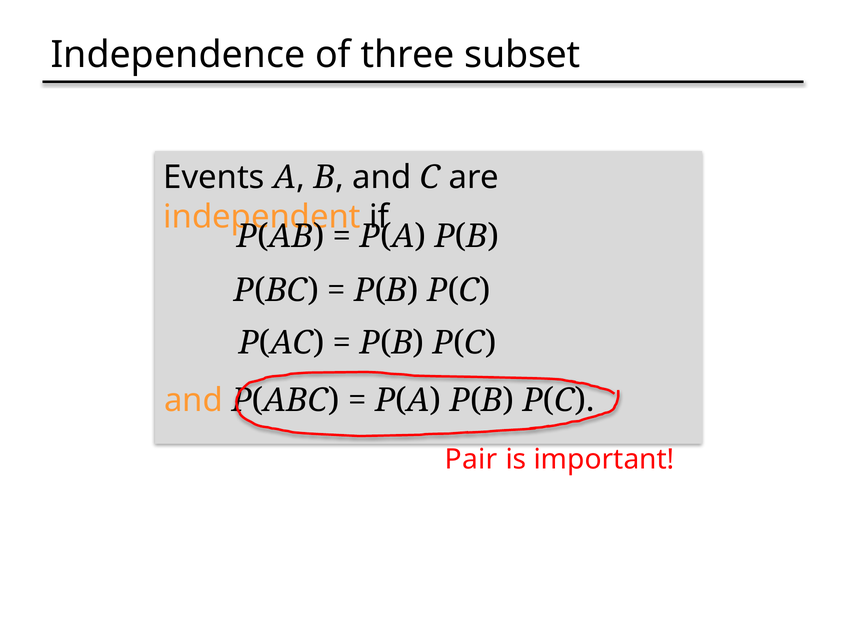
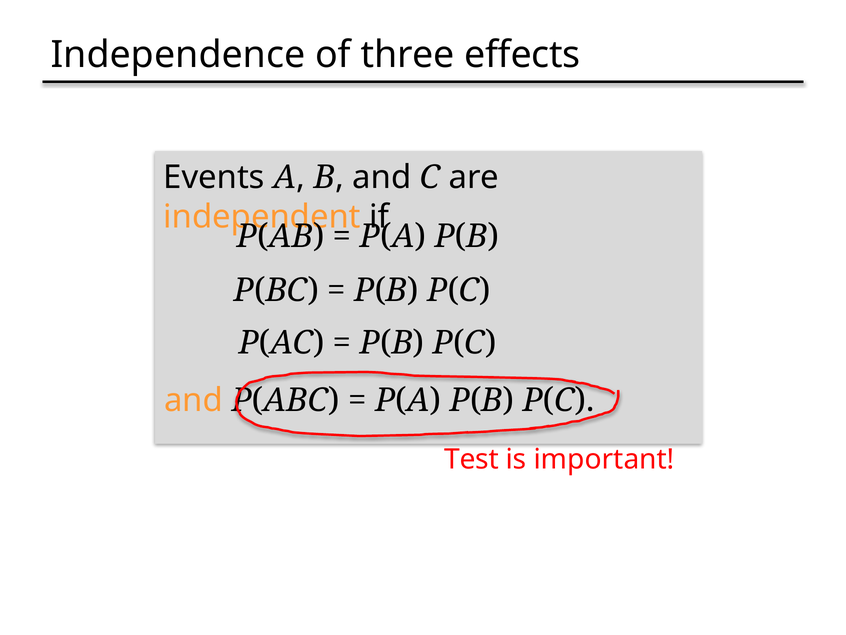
subset: subset -> effects (522, 55)
Pair: Pair -> Test (471, 459)
